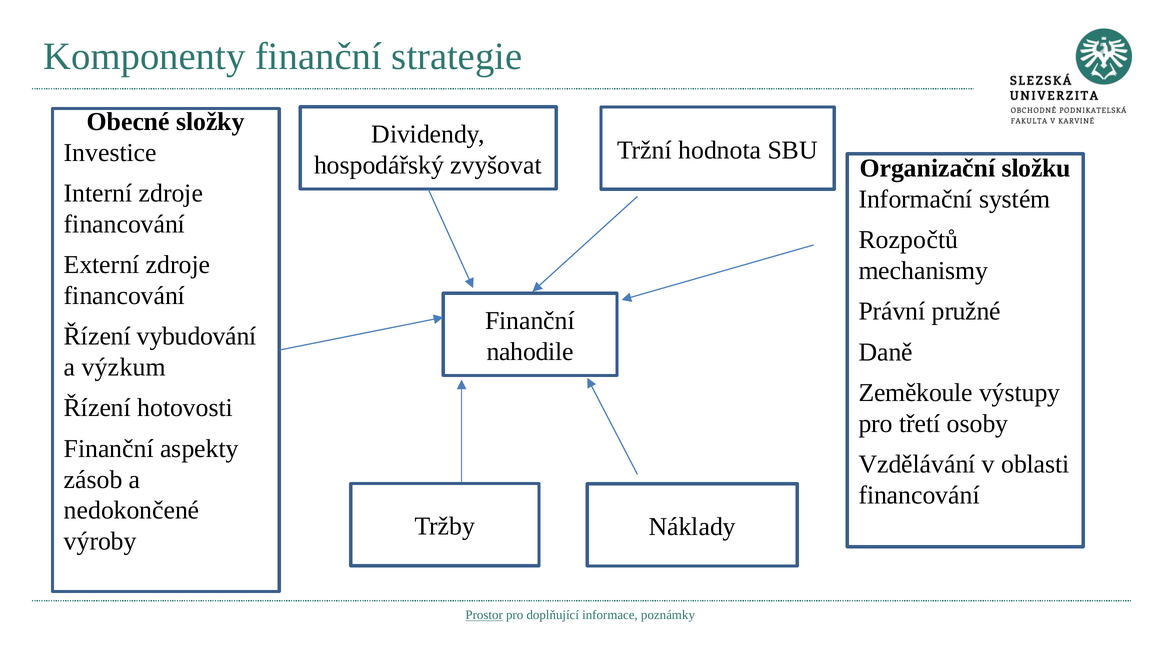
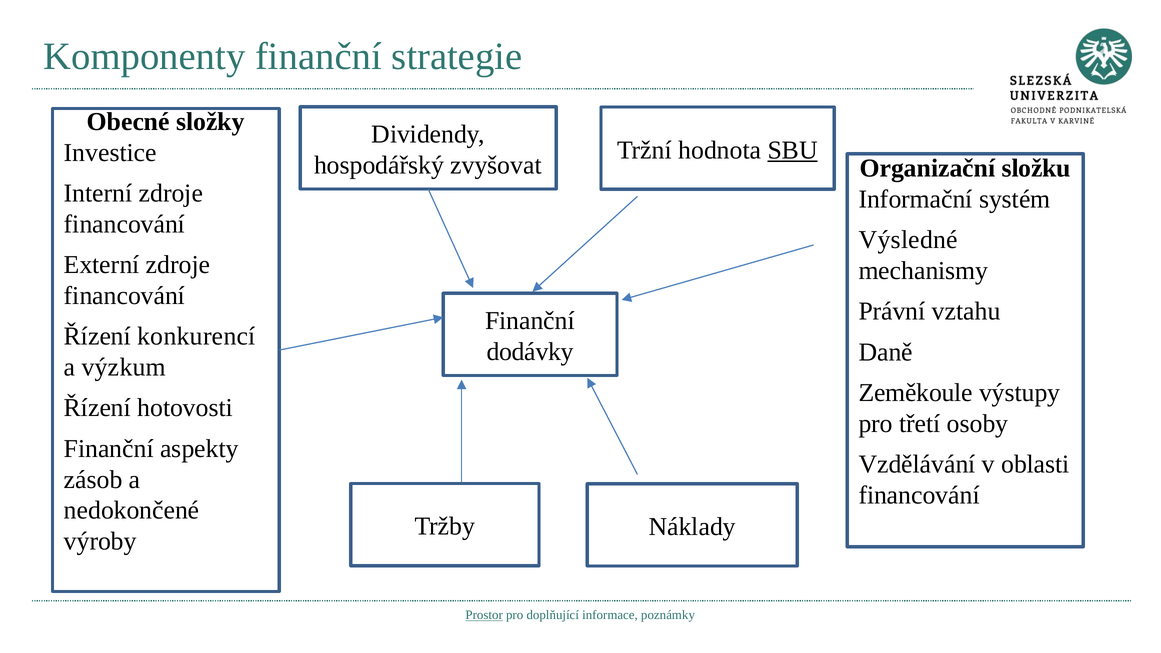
SBU underline: none -> present (793, 150)
Rozpočtů: Rozpočtů -> Výsledné (908, 240)
pružné: pružné -> vztahu (966, 312)
vybudování: vybudování -> konkurencí (196, 336)
nahodile: nahodile -> dodávky (530, 352)
